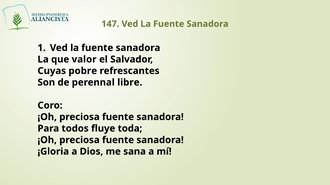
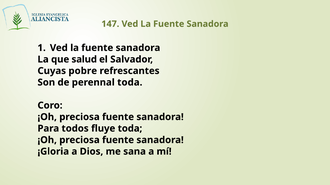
valor: valor -> salud (84, 60)
perennal libre: libre -> toda (130, 83)
